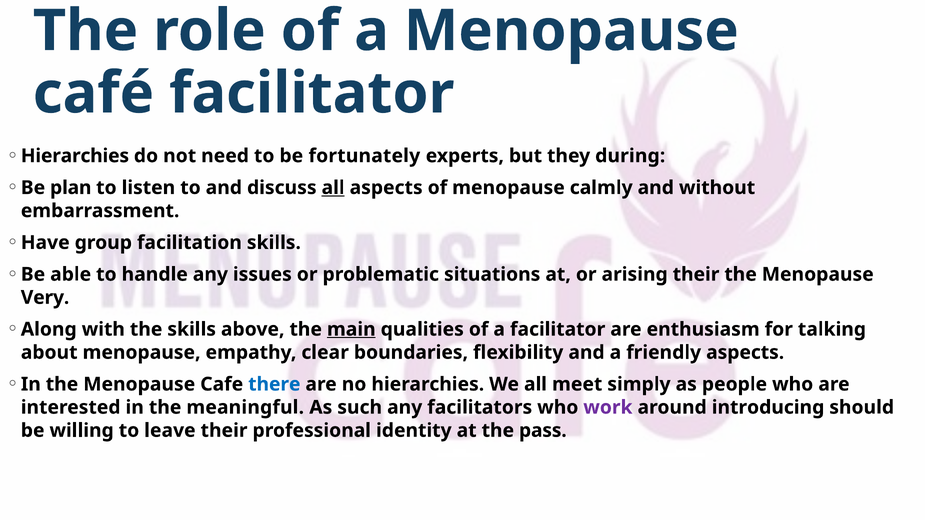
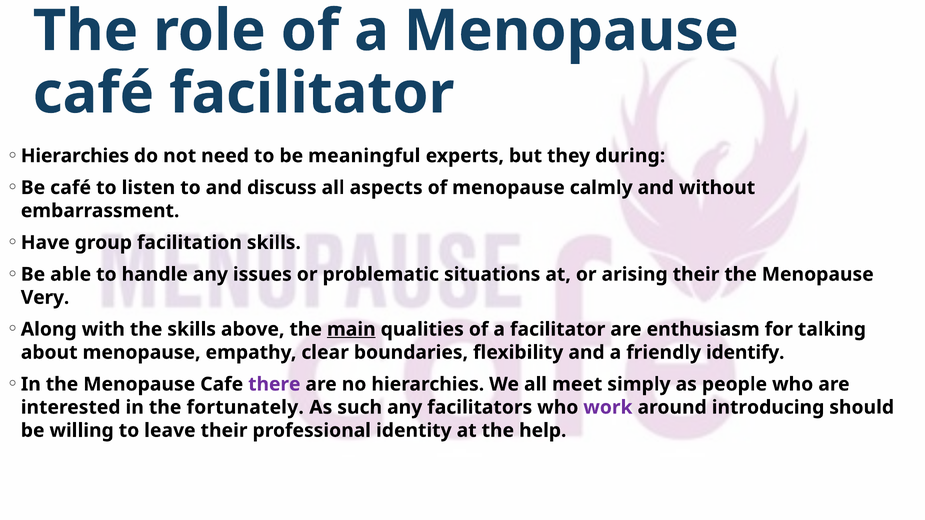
fortunately: fortunately -> meaningful (364, 156)
Be plan: plan -> café (71, 188)
all underline: present -> none (333, 188)
friendly aspects: aspects -> identify (745, 353)
there colour: blue -> purple (274, 384)
meaningful: meaningful -> fortunately (245, 408)
pass: pass -> help (543, 431)
